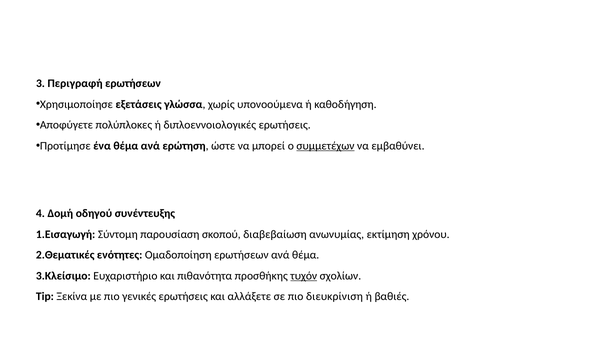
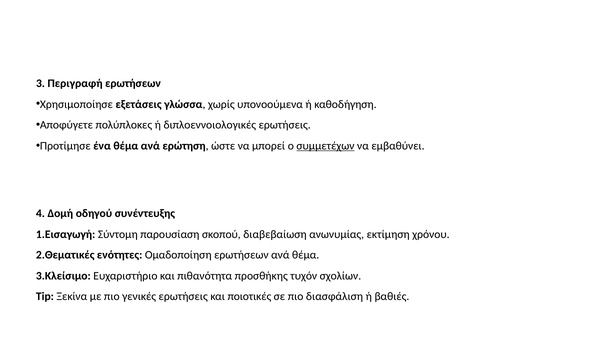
τυχόν underline: present -> none (304, 276)
αλλάξετε: αλλάξετε -> ποιοτικές (249, 297)
διευκρίνιση: διευκρίνιση -> διασφάλιση (335, 297)
